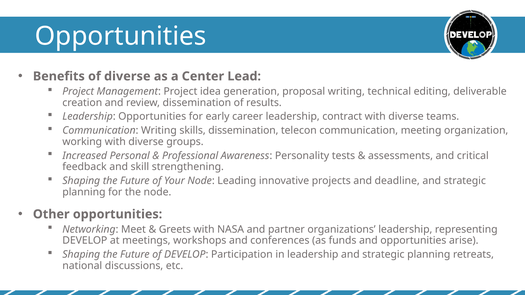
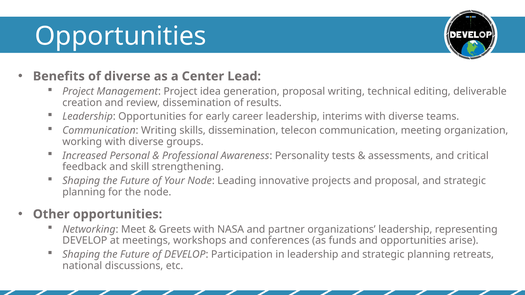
contract: contract -> interims (342, 117)
and deadline: deadline -> proposal (397, 181)
